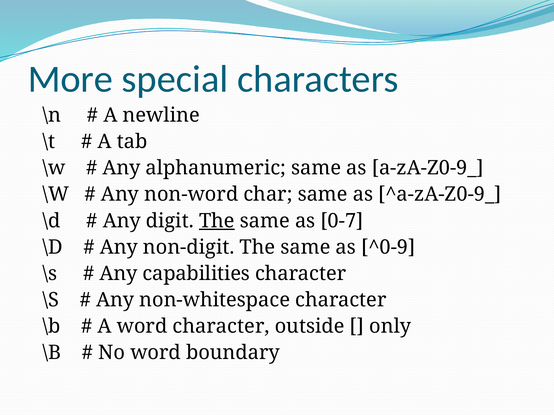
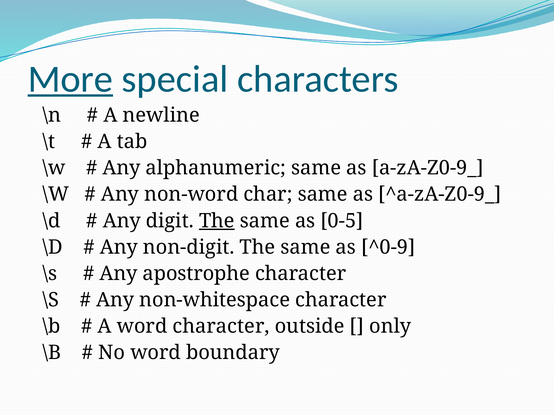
More underline: none -> present (70, 79)
0-7: 0-7 -> 0-5 (342, 221)
capabilities: capabilities -> apostrophe (196, 274)
